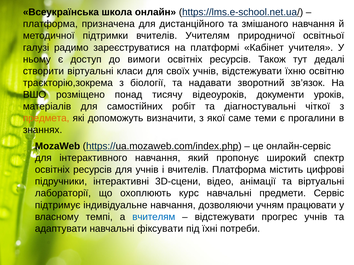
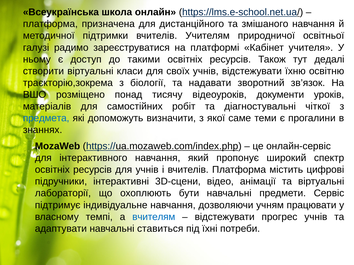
вимоги: вимоги -> такими (144, 59)
предмета colour: orange -> blue (46, 118)
курс: курс -> бути (189, 194)
фіксувати: фіксувати -> ставиться (160, 229)
